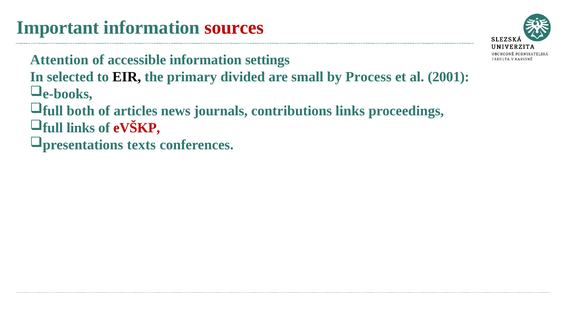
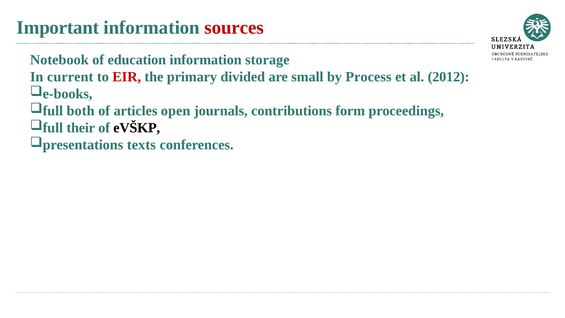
Attention: Attention -> Notebook (59, 60)
accessible: accessible -> education (137, 60)
settings: settings -> storage (267, 60)
selected: selected -> current (70, 77)
EIR colour: black -> red (127, 77)
2001: 2001 -> 2012 (449, 77)
news: news -> open (176, 111)
contributions links: links -> form (350, 111)
links: links -> their (81, 128)
eVŠKP colour: red -> black (137, 128)
